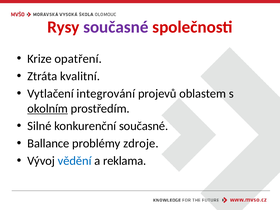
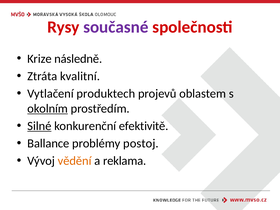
opatření: opatření -> následně (78, 59)
integrování: integrování -> produktech (106, 94)
Silné underline: none -> present (39, 126)
konkurenční současné: současné -> efektivitě (144, 126)
zdroje: zdroje -> postoj (141, 143)
vědění colour: blue -> orange (75, 161)
